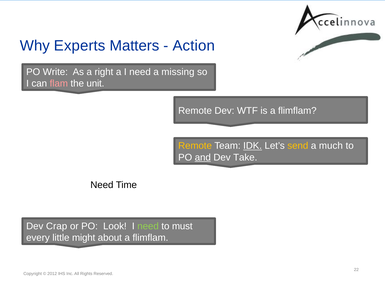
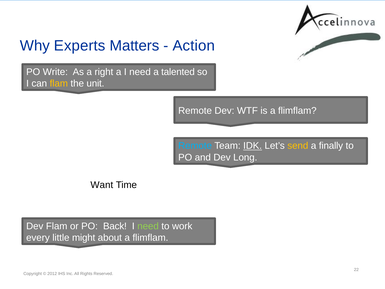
missing: missing -> talented (178, 72)
flam colour: pink -> yellow (59, 83)
Remote colour: yellow -> light blue (195, 146)
much: much -> finally (331, 146)
and underline: present -> none (203, 157)
Take: Take -> Long (245, 157)
Need: Need -> Want (102, 185)
Dev Crap: Crap -> Flam (57, 226)
Look: Look -> Back (115, 226)
must: must -> work (182, 226)
